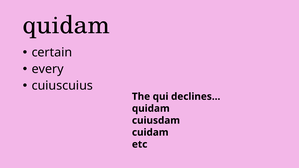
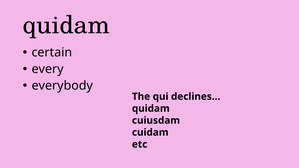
cuiuscuius: cuiuscuius -> everybody (62, 86)
